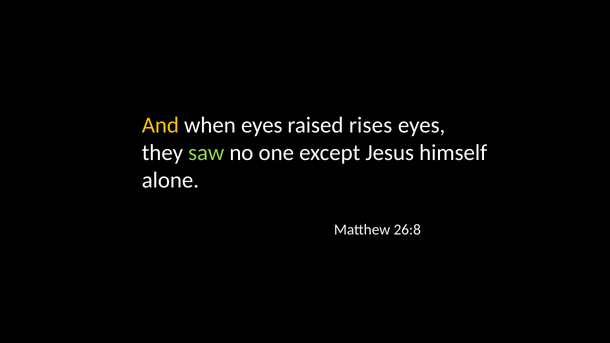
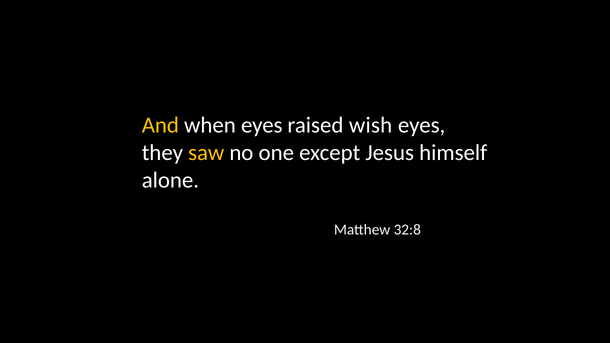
rises: rises -> wish (371, 125)
saw colour: light green -> yellow (206, 153)
26:8: 26:8 -> 32:8 (407, 230)
